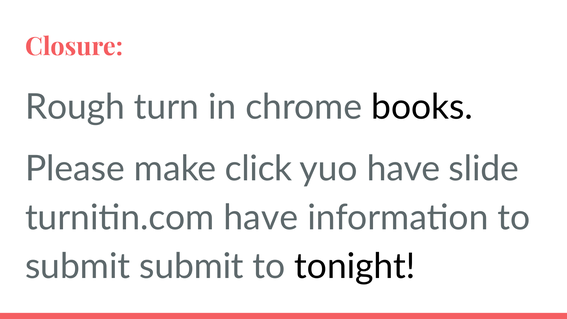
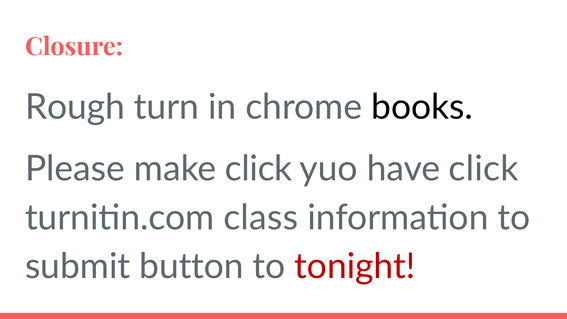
have slide: slide -> click (484, 169)
turnitin.com have: have -> class (261, 218)
submit submit: submit -> button (191, 267)
tonight colour: black -> red (355, 267)
